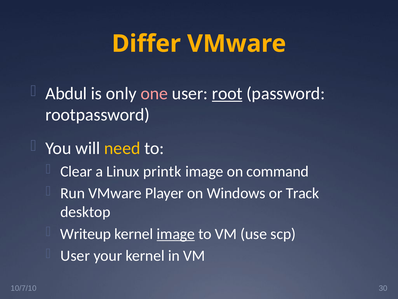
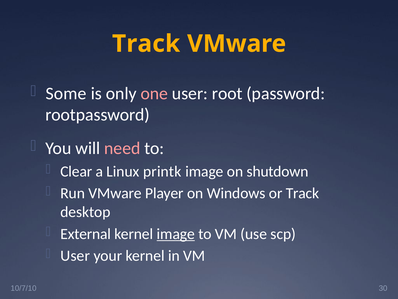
Differ: Differ -> Track (146, 44)
Abdul: Abdul -> Some (66, 93)
root underline: present -> none (227, 93)
need colour: yellow -> pink (122, 148)
command: command -> shutdown (278, 171)
Writeup: Writeup -> External (86, 234)
